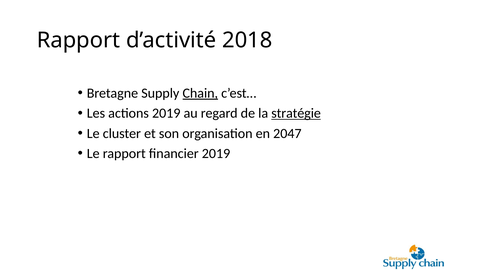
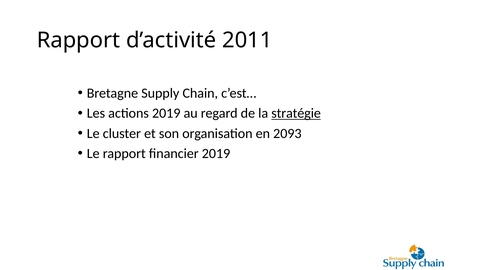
2018: 2018 -> 2011 (247, 40)
Chain underline: present -> none (200, 93)
2047: 2047 -> 2093 (287, 134)
